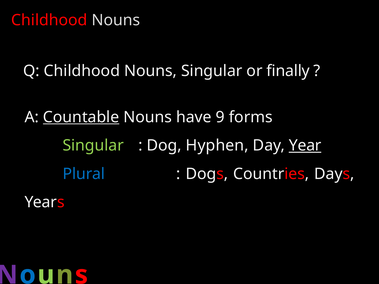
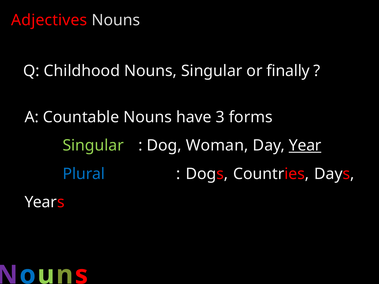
Childhood: Childhood -> Adjectives (49, 20)
Countable underline: present -> none (81, 117)
9: 9 -> 3 (220, 117)
Hyphen: Hyphen -> Woman (217, 146)
